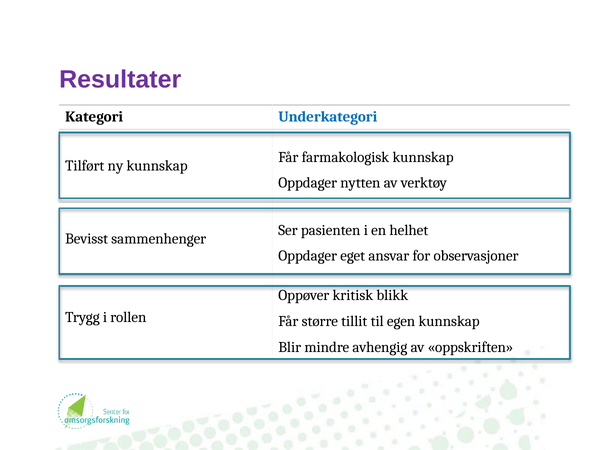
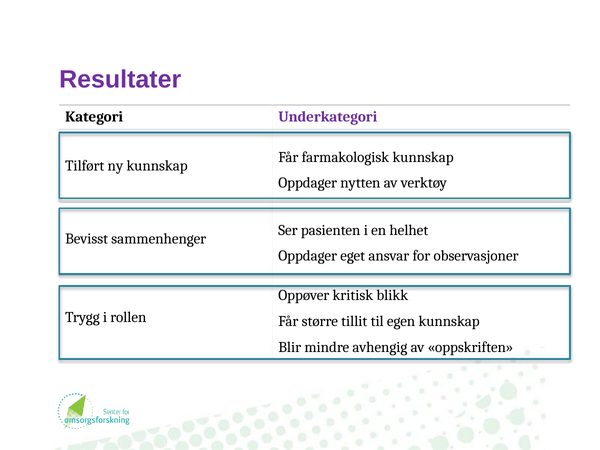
Underkategori colour: blue -> purple (328, 117)
